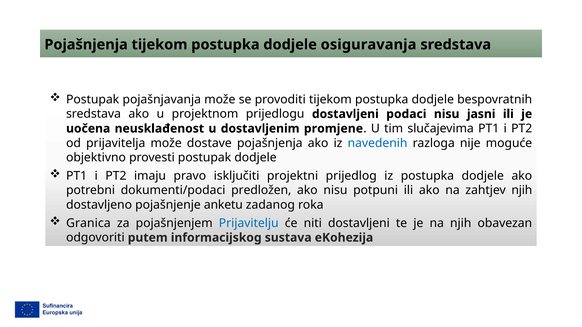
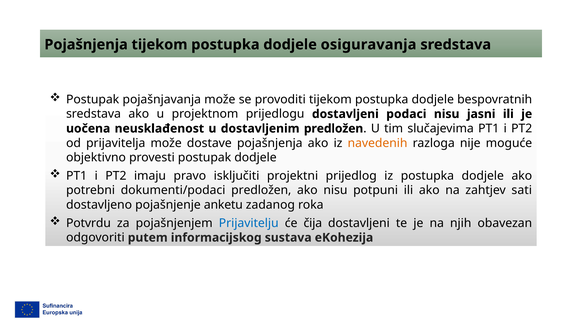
dostavljenim promjene: promjene -> predložen (334, 129)
navedenih colour: blue -> orange (378, 143)
zahtjev njih: njih -> sati (522, 191)
Granica: Granica -> Potvrdu (88, 223)
niti: niti -> čija (313, 223)
